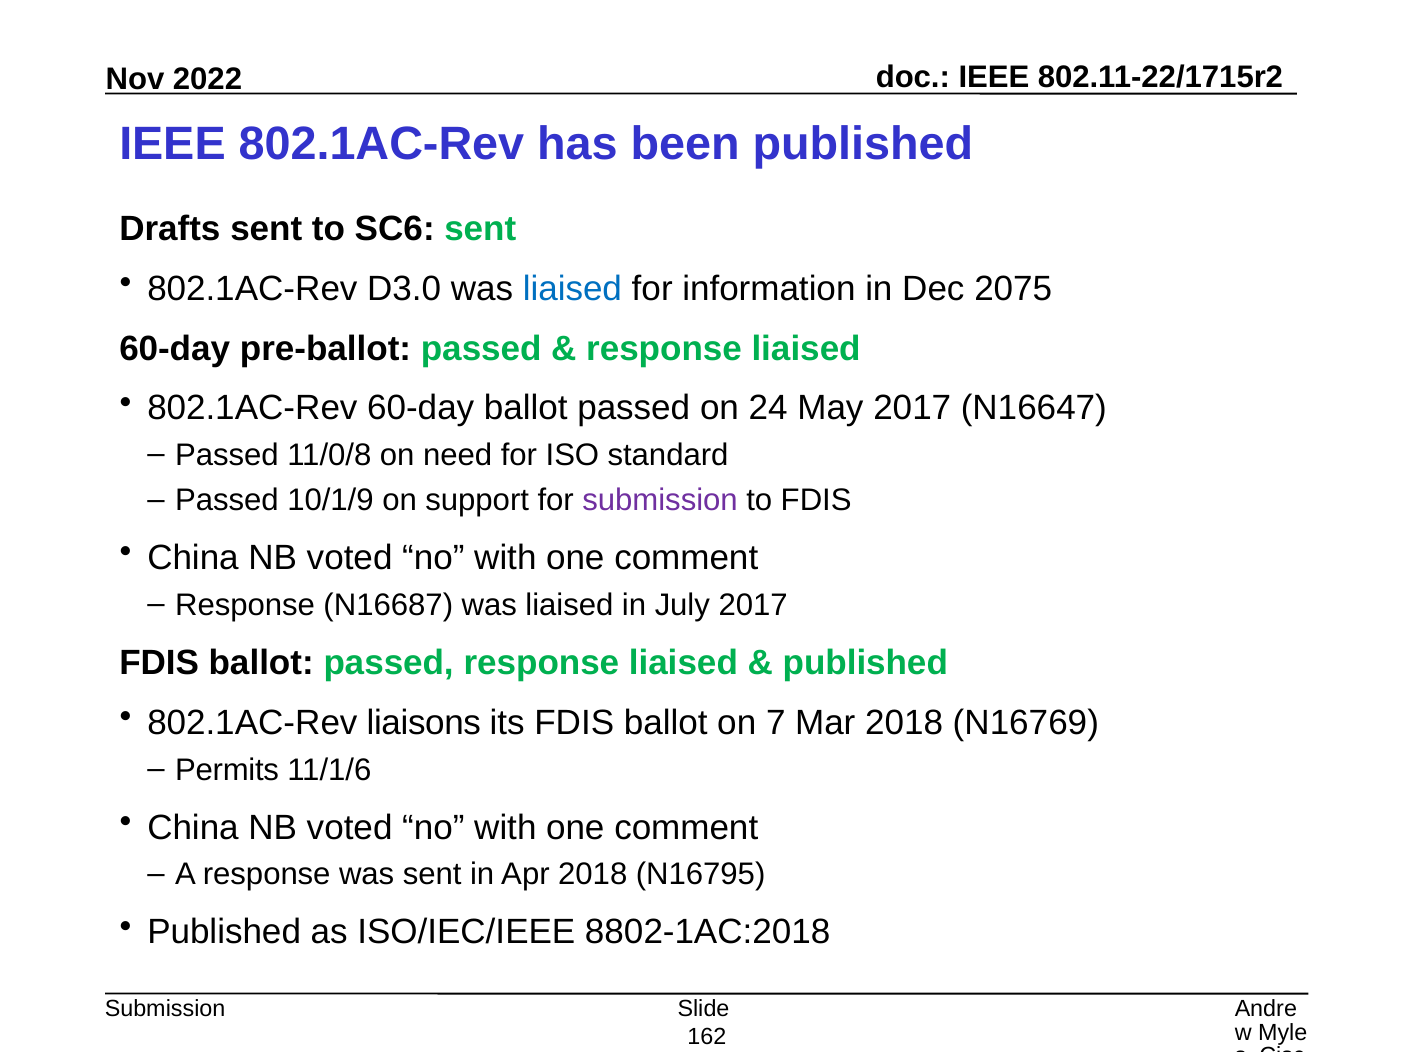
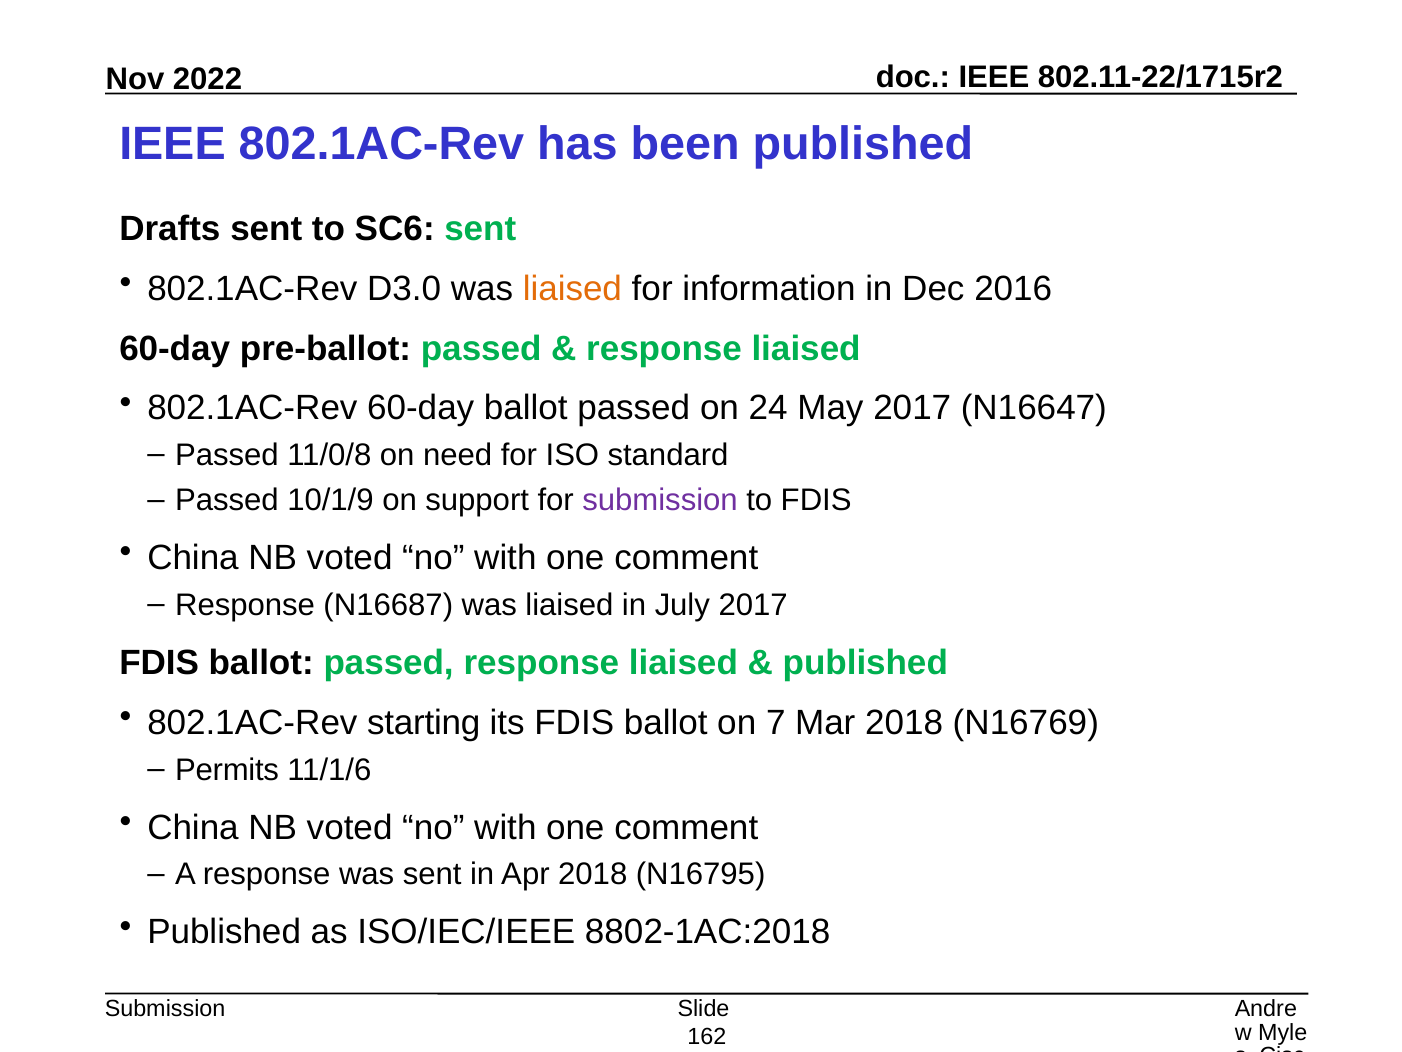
liaised colour: blue -> orange (572, 289)
2075: 2075 -> 2016 (1013, 289)
liaisons: liaisons -> starting (424, 722)
